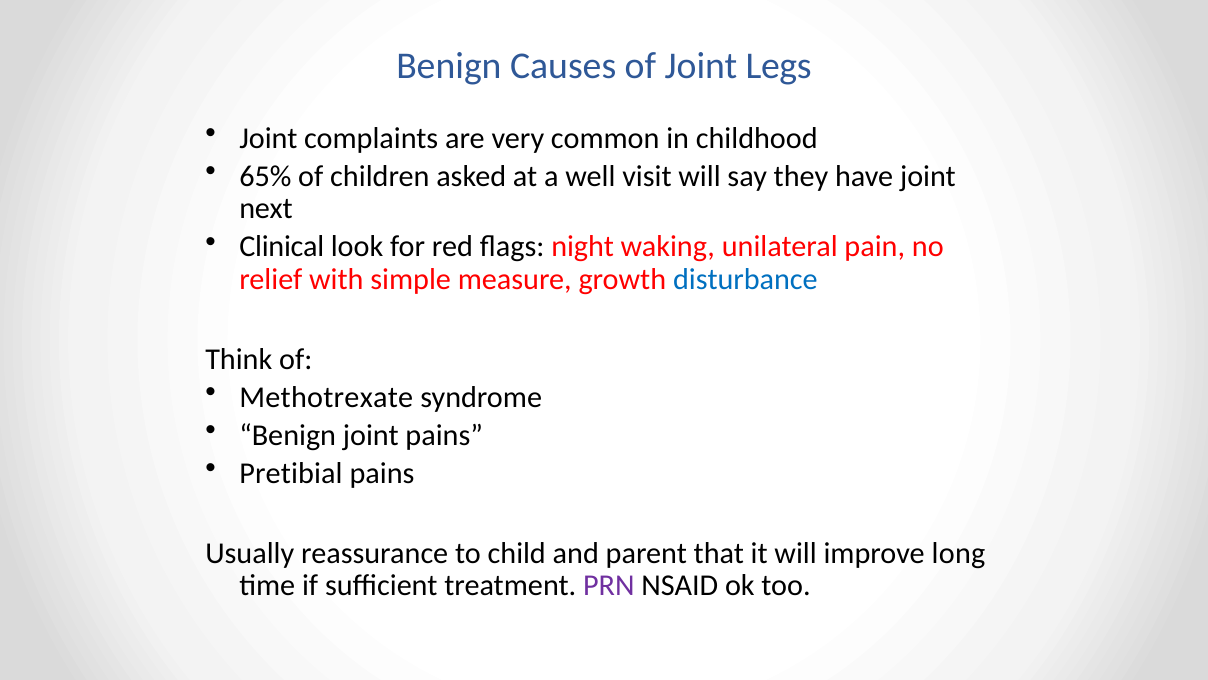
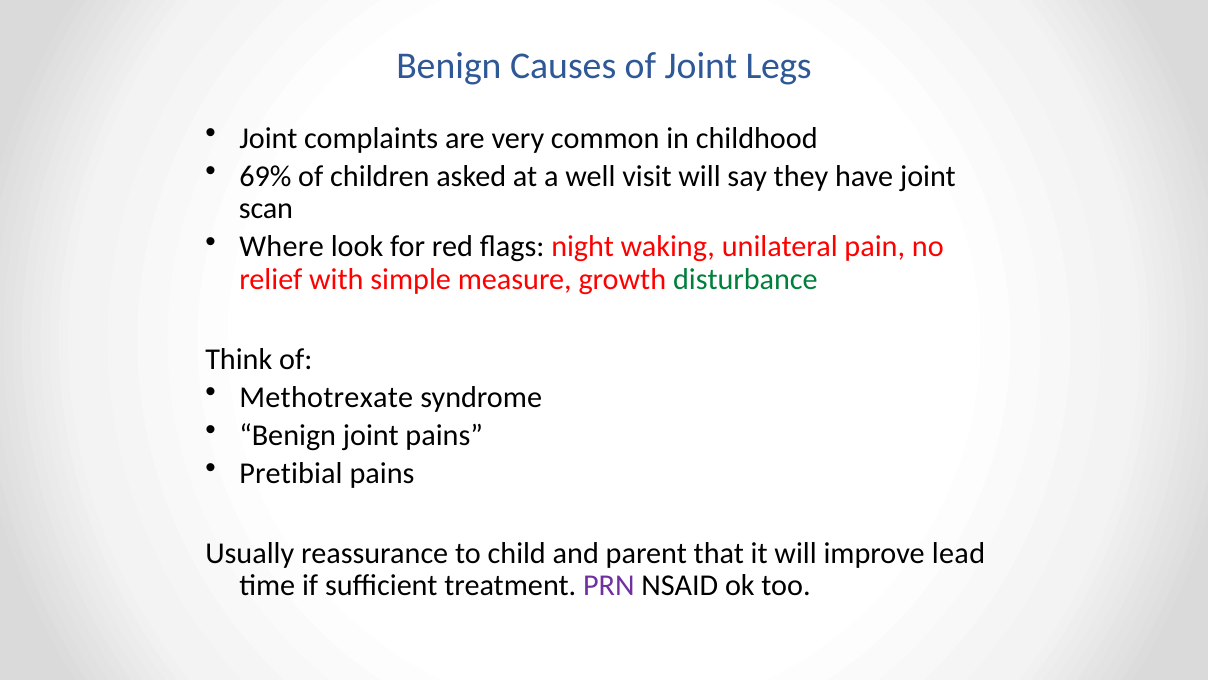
65%: 65% -> 69% (265, 176)
next: next -> scan (266, 209)
Clinical: Clinical -> Where (282, 247)
disturbance colour: blue -> green (745, 279)
long: long -> lead (959, 553)
